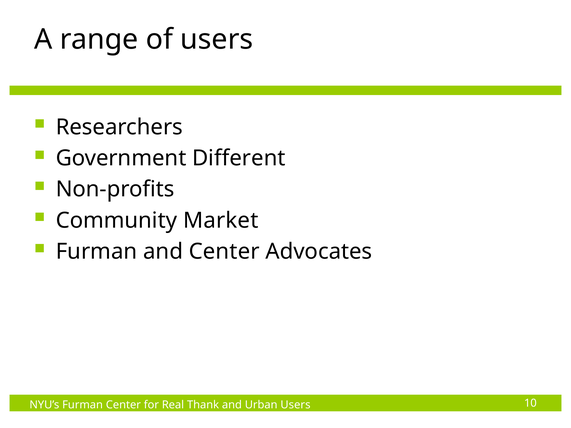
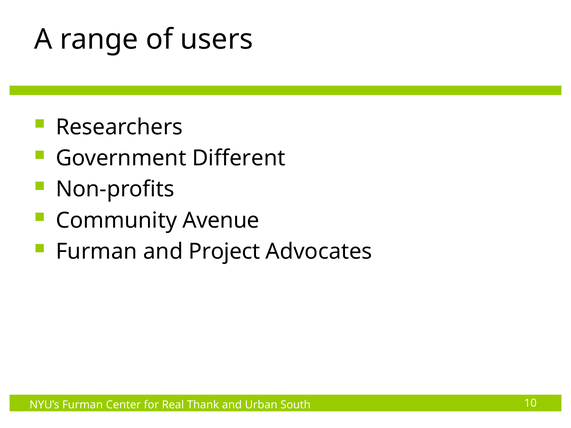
Market: Market -> Avenue (221, 221)
and Center: Center -> Project (224, 252)
Urban Users: Users -> South (296, 405)
